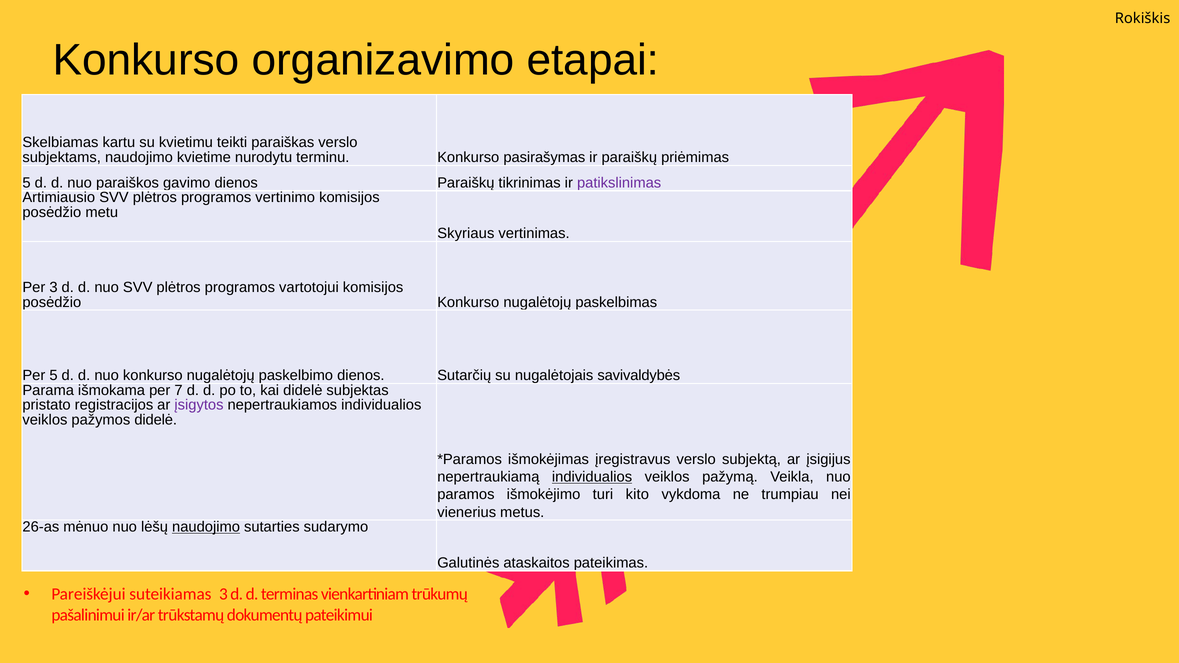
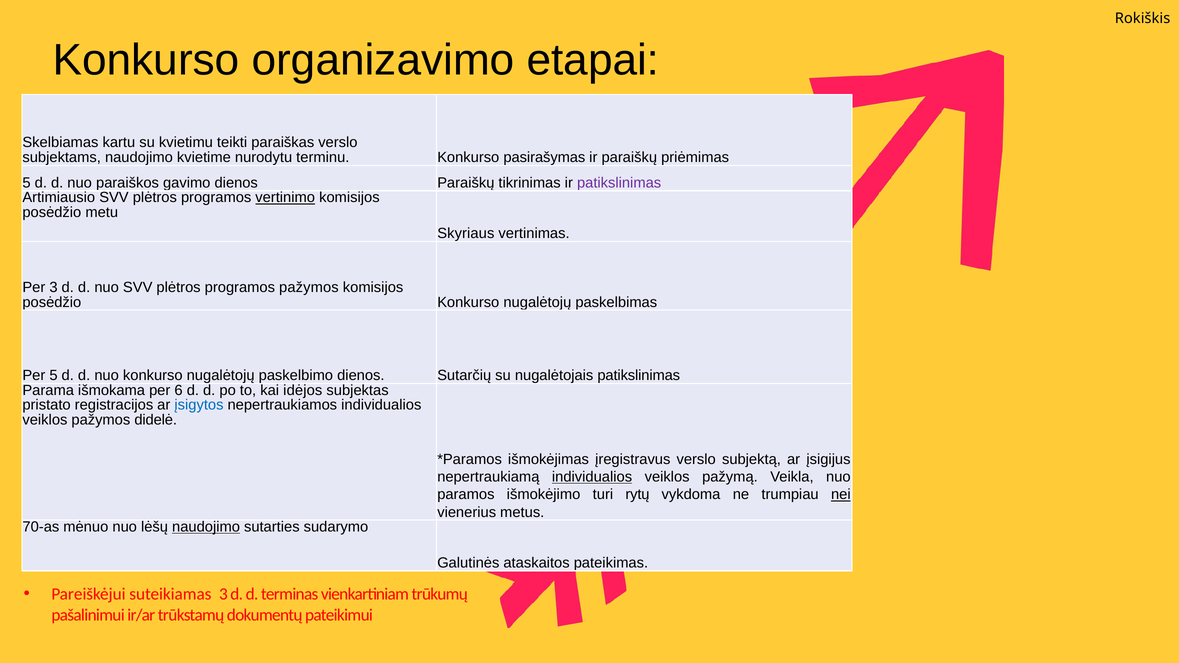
vertinimo underline: none -> present (285, 198)
programos vartotojui: vartotojui -> pažymos (309, 288)
nugalėtojais savivaldybės: savivaldybės -> patikslinimas (639, 376)
7: 7 -> 6 (179, 390)
kai didelė: didelė -> idėjos (303, 390)
įsigytos colour: purple -> blue (199, 405)
kito: kito -> rytų (637, 495)
nei underline: none -> present (841, 495)
26-as: 26-as -> 70-as (41, 527)
